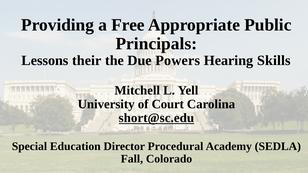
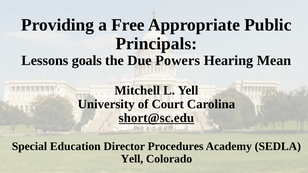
their: their -> goals (87, 61)
Skills: Skills -> Mean (274, 61)
Procedural: Procedural -> Procedures (176, 147)
Fall: Fall -> Yell (132, 159)
